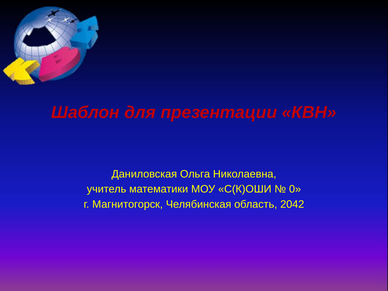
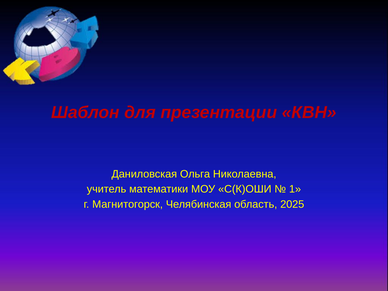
0: 0 -> 1 (295, 189)
2042: 2042 -> 2025 (292, 204)
